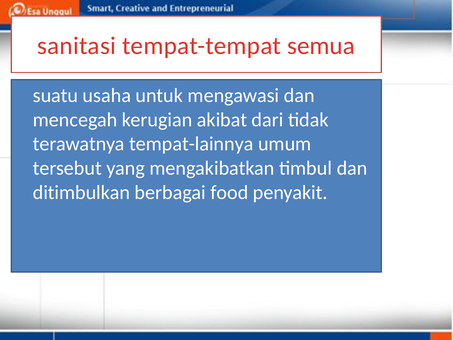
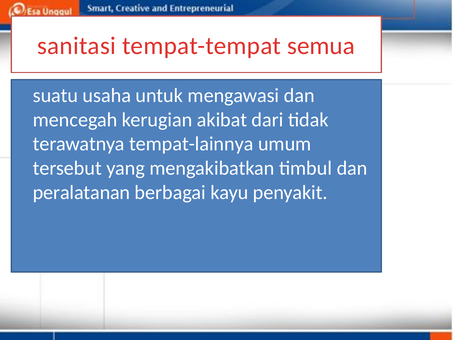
ditimbulkan: ditimbulkan -> peralatanan (82, 192)
food: food -> kayu (229, 192)
